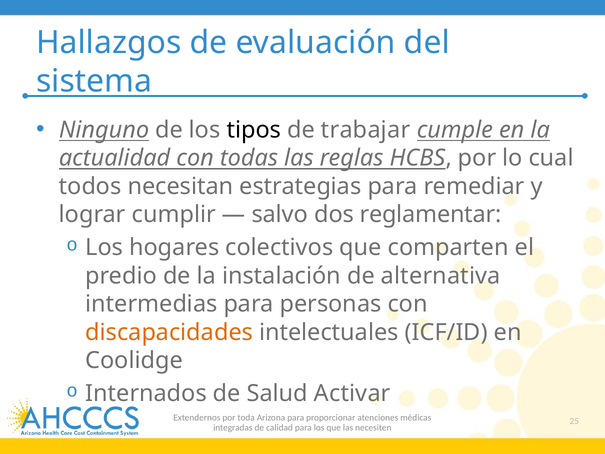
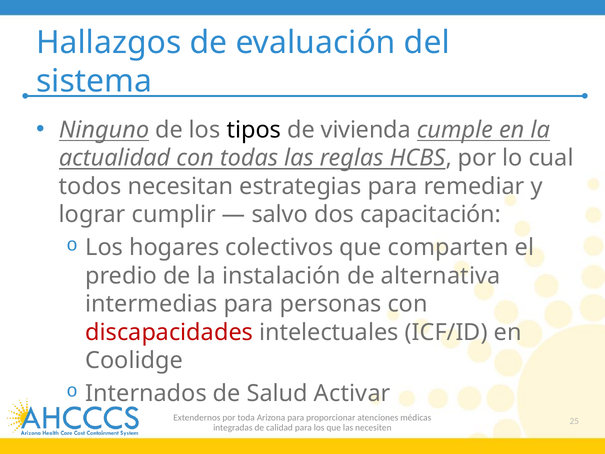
trabajar: trabajar -> vivienda (366, 130)
reglamentar: reglamentar -> capacitación (431, 214)
discapacidades colour: orange -> red (169, 332)
